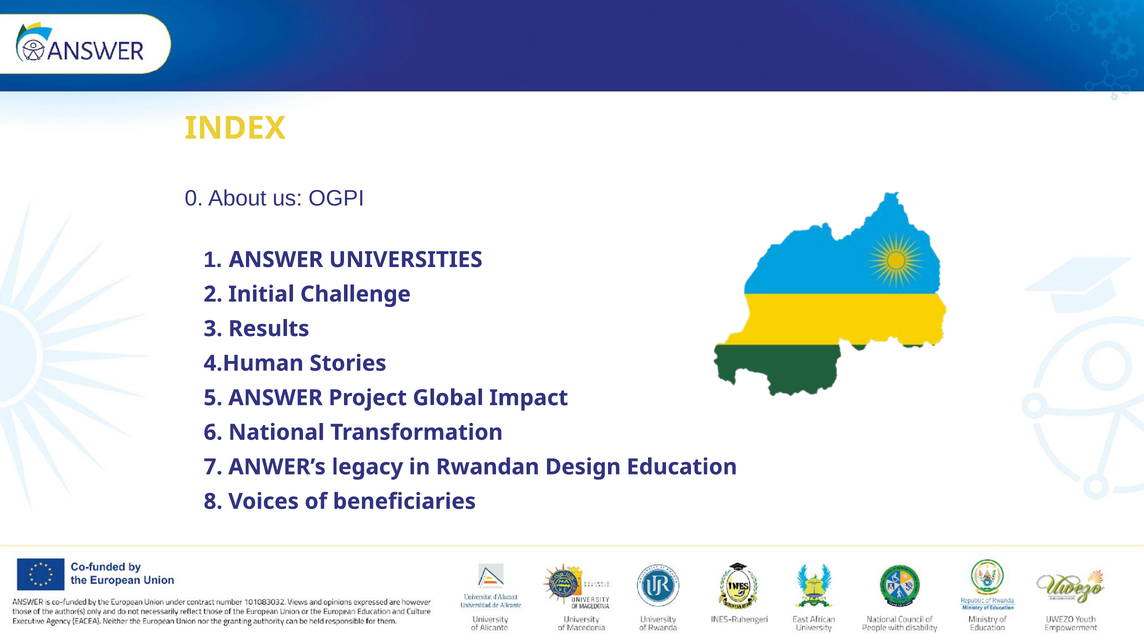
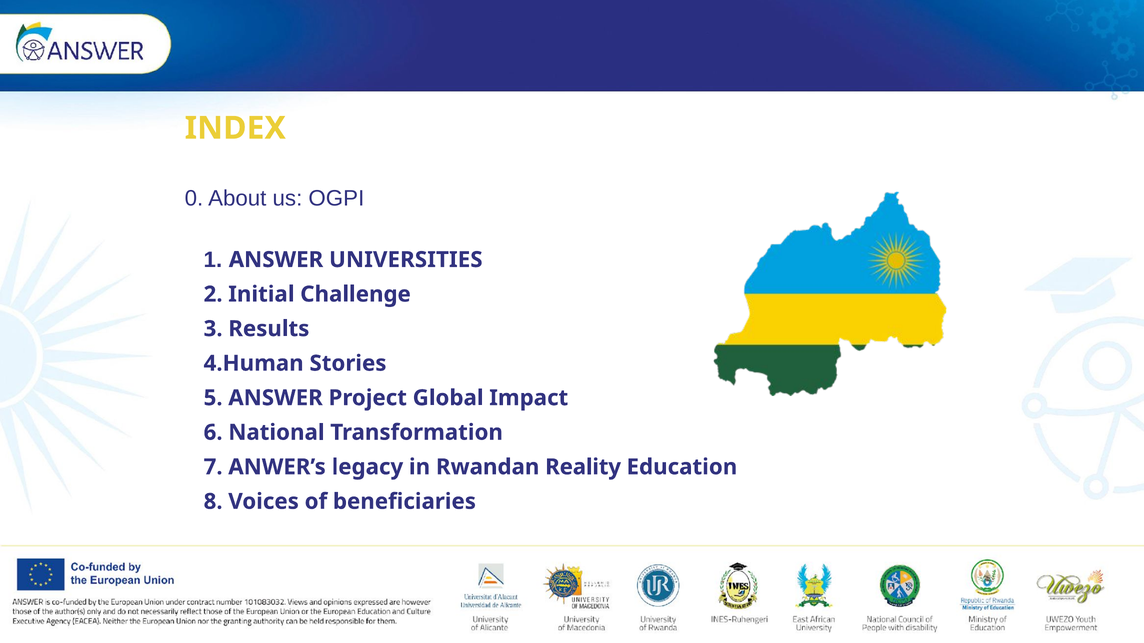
Design: Design -> Reality (583, 467)
